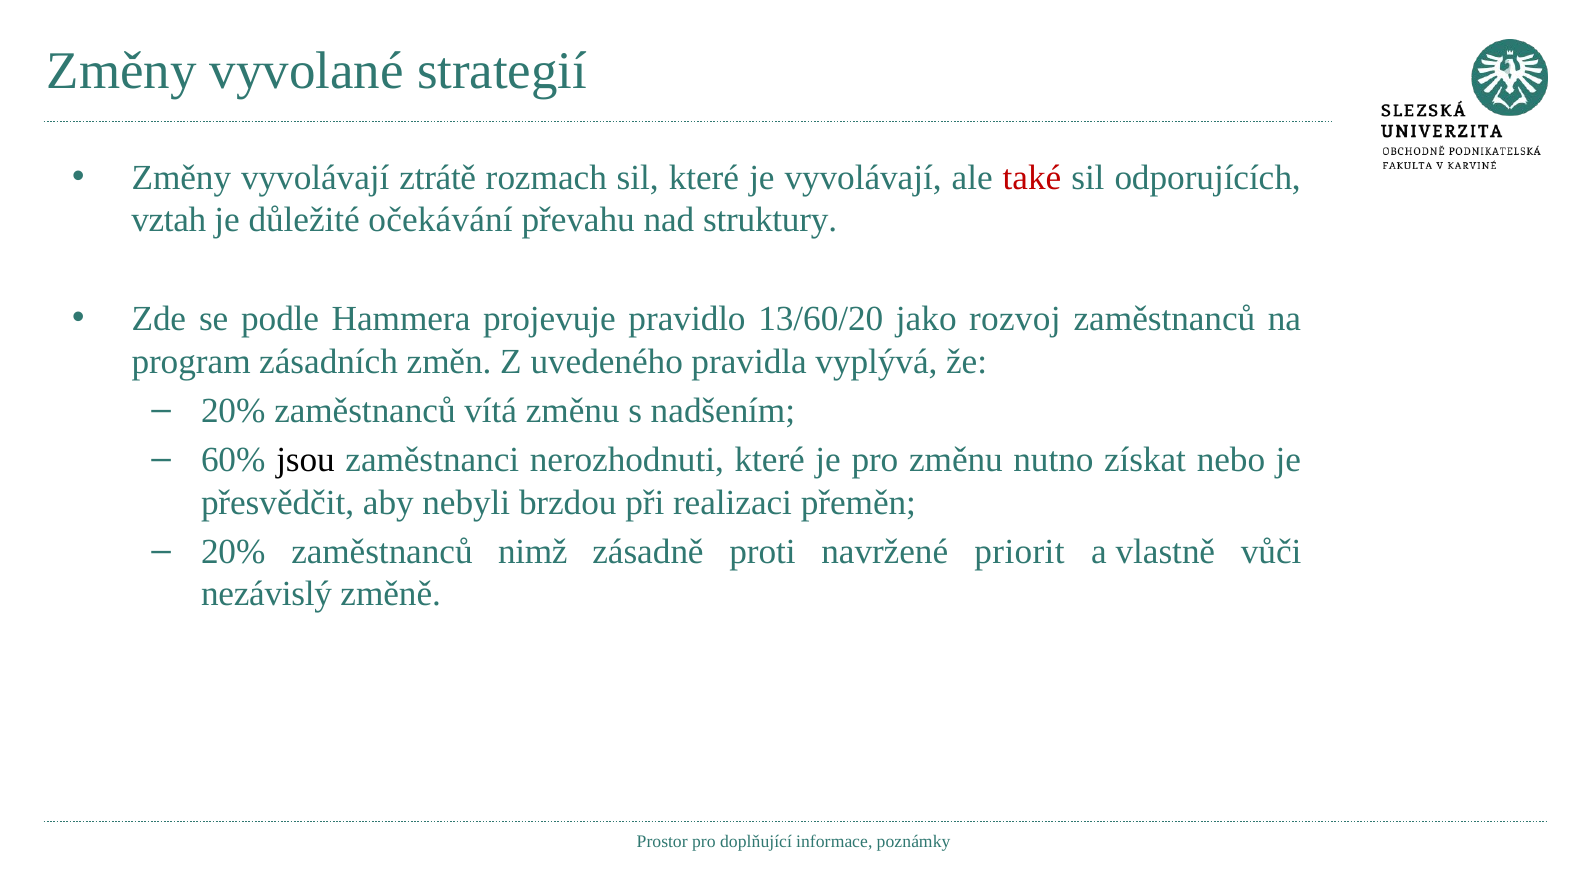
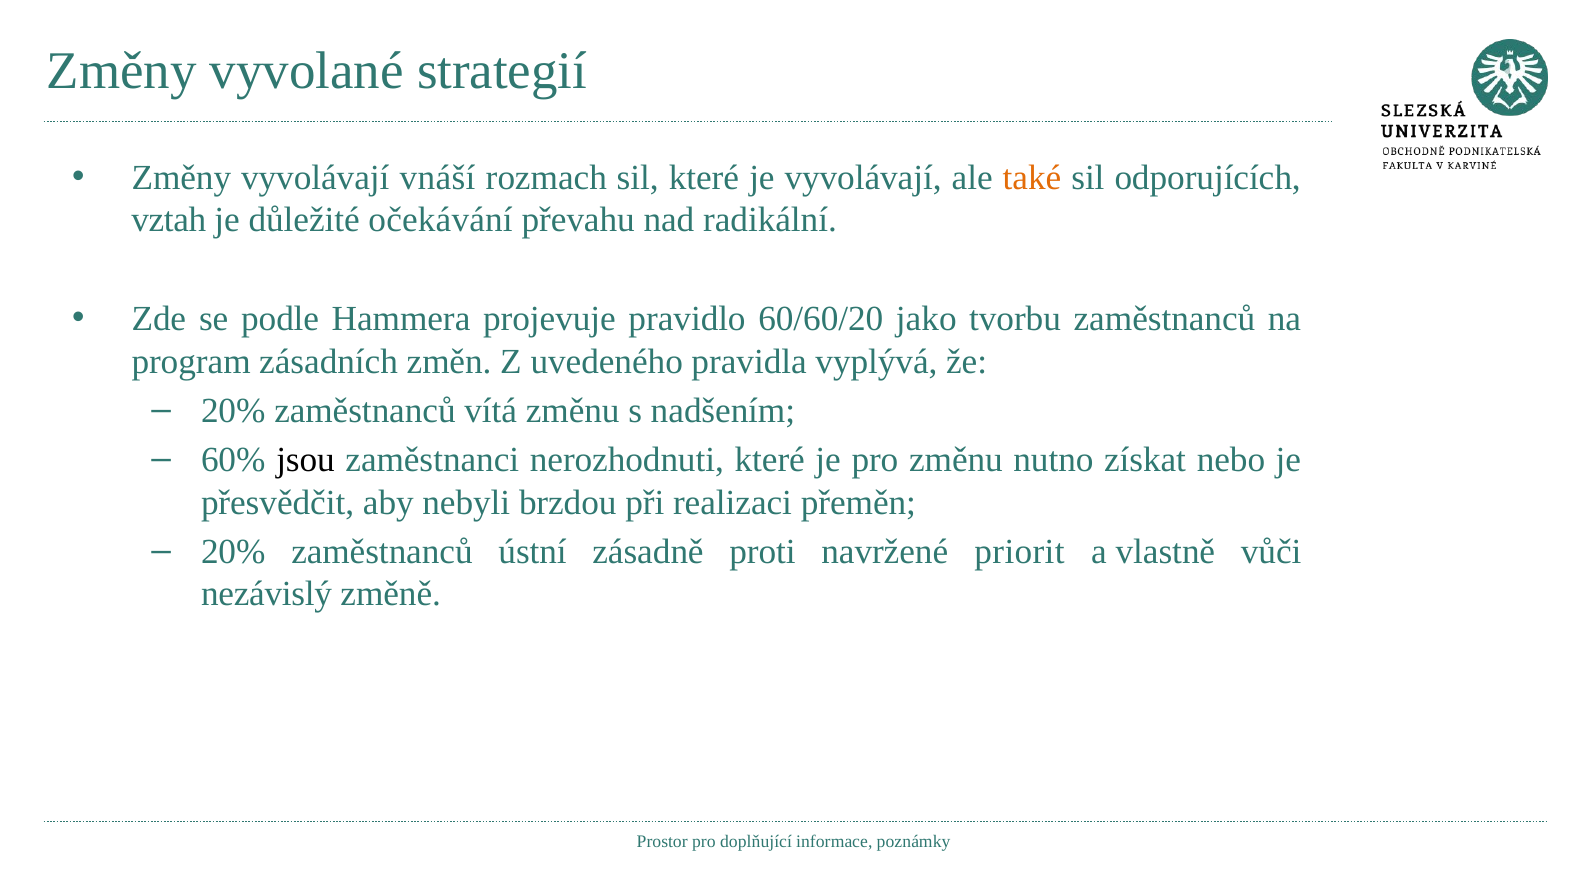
ztrátě: ztrátě -> vnáší (437, 178)
také colour: red -> orange (1032, 178)
struktury: struktury -> radikální (770, 220)
13/60/20: 13/60/20 -> 60/60/20 (821, 319)
rozvoj: rozvoj -> tvorbu (1015, 319)
nimž: nimž -> ústní (533, 552)
